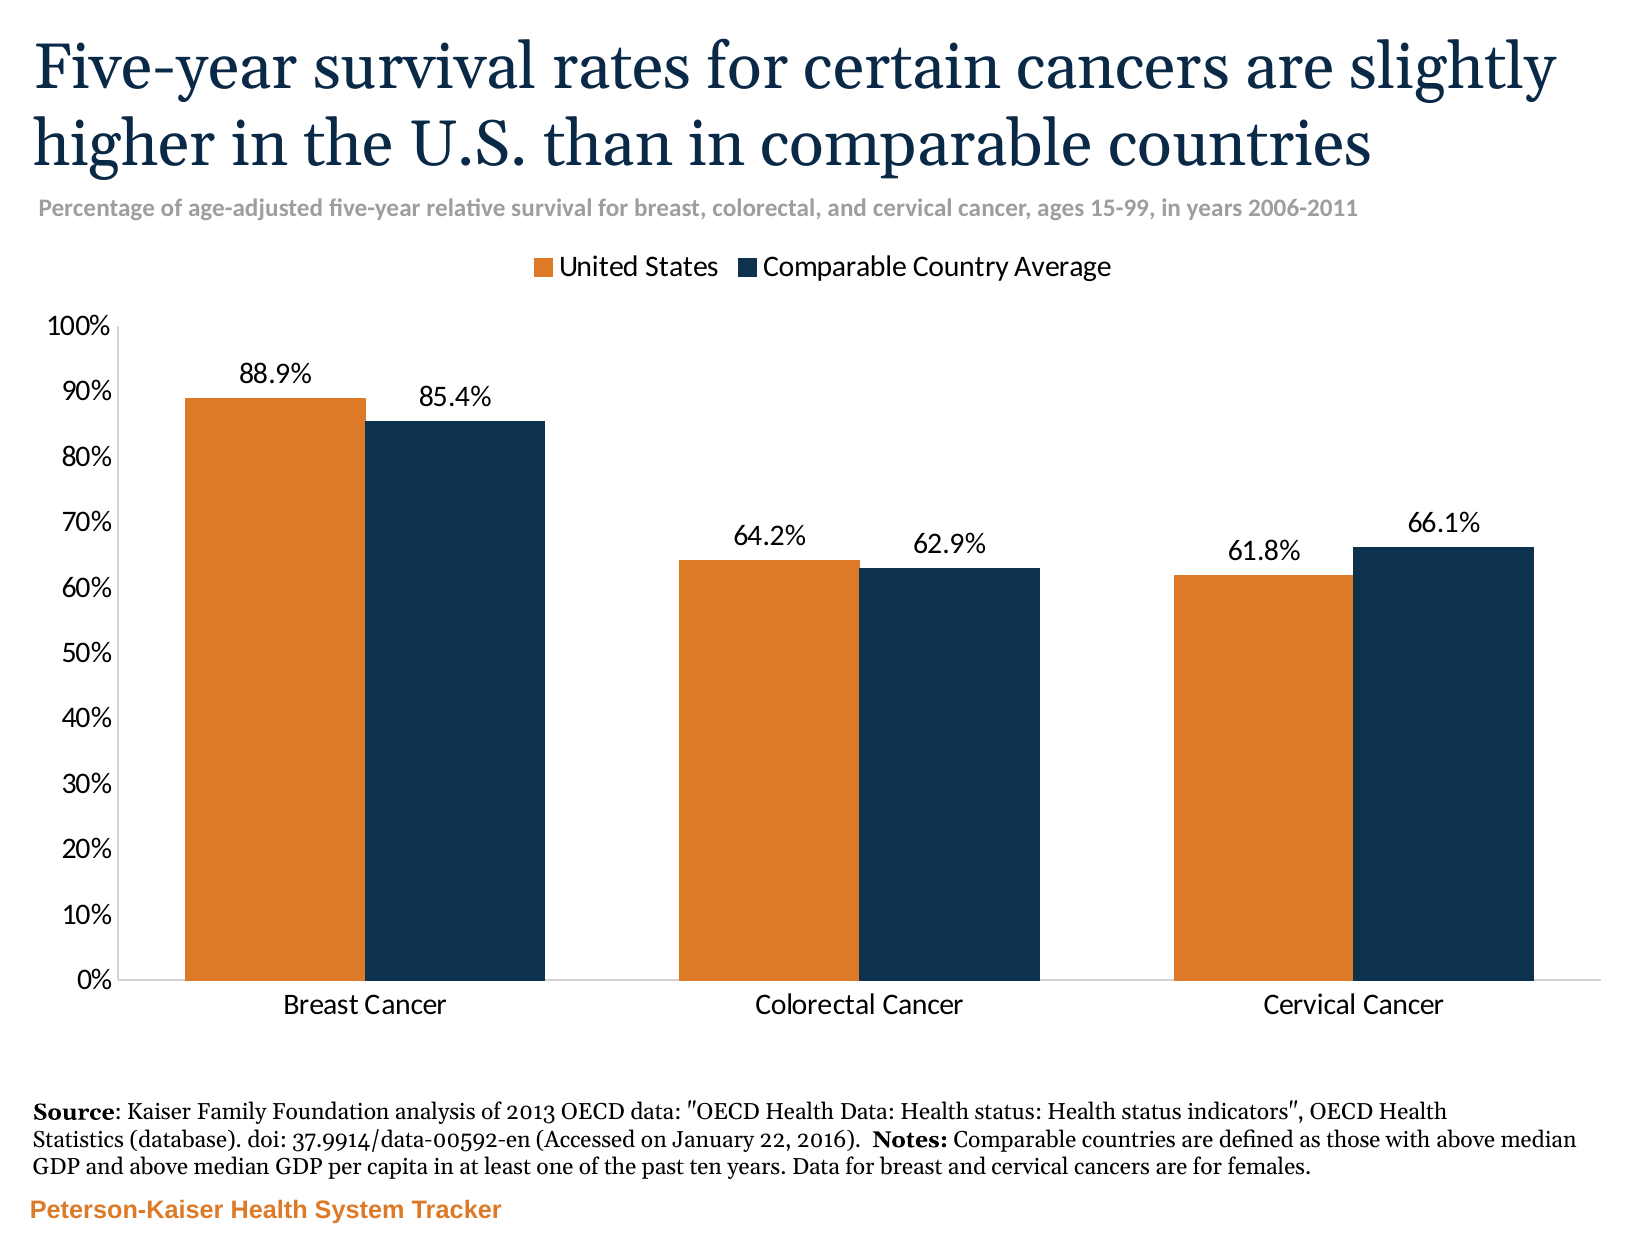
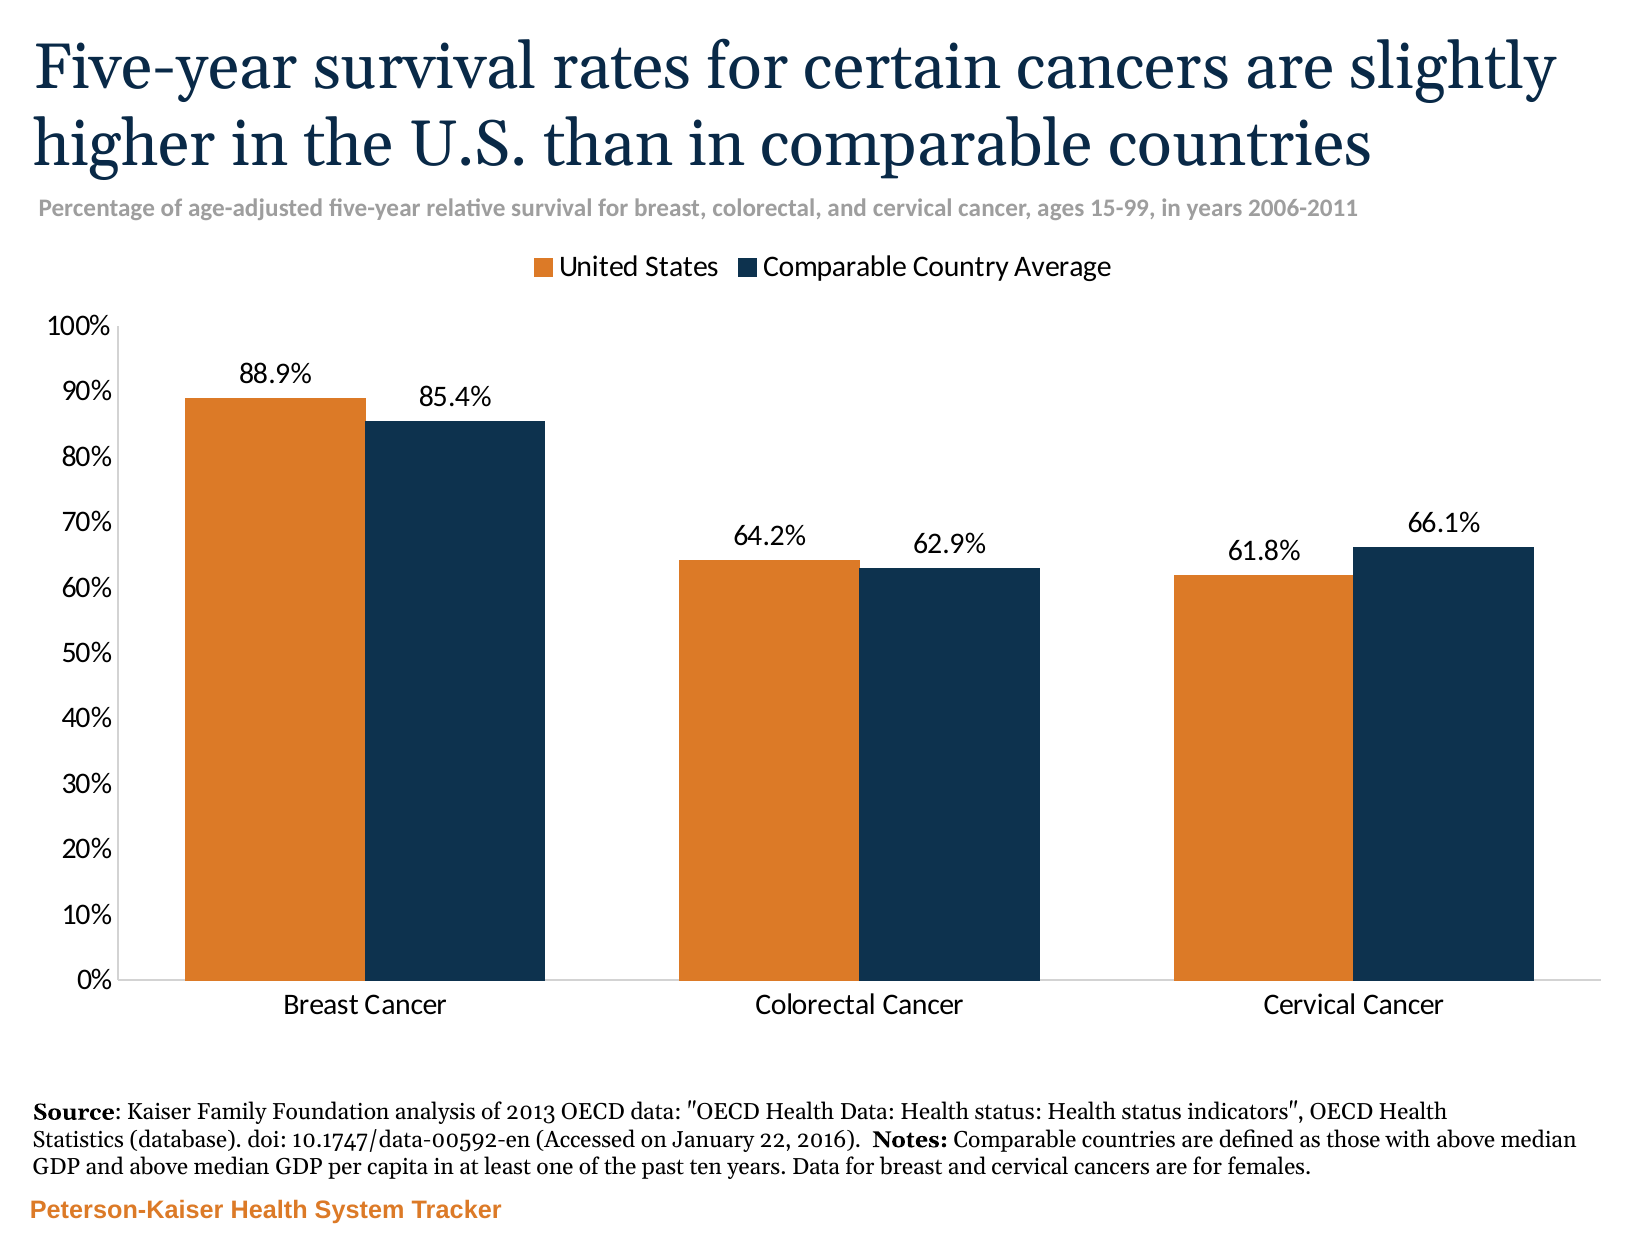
37.9914/data-00592-en: 37.9914/data-00592-en -> 10.1747/data-00592-en (411, 1140)
